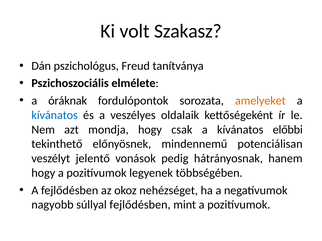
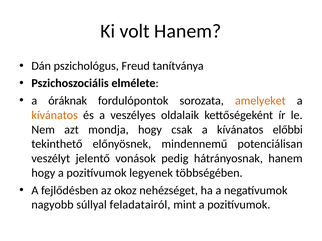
volt Szakasz: Szakasz -> Hanem (188, 31)
kívánatos colour: blue -> orange (55, 115)
súllyal fejlődésben: fejlődésben -> feladatairól (140, 205)
